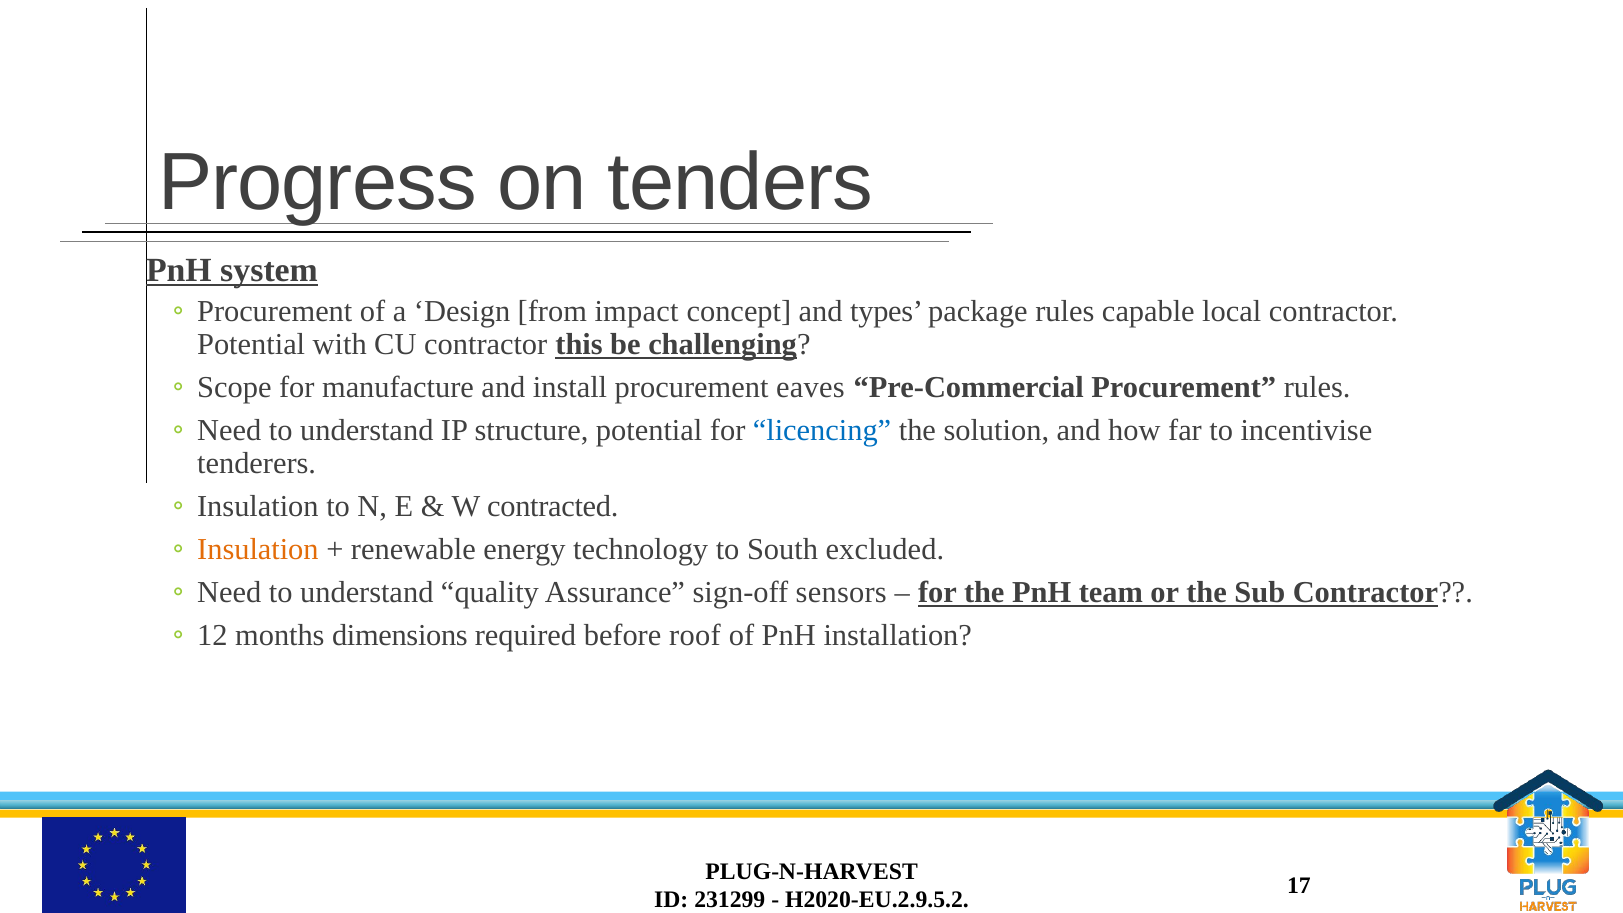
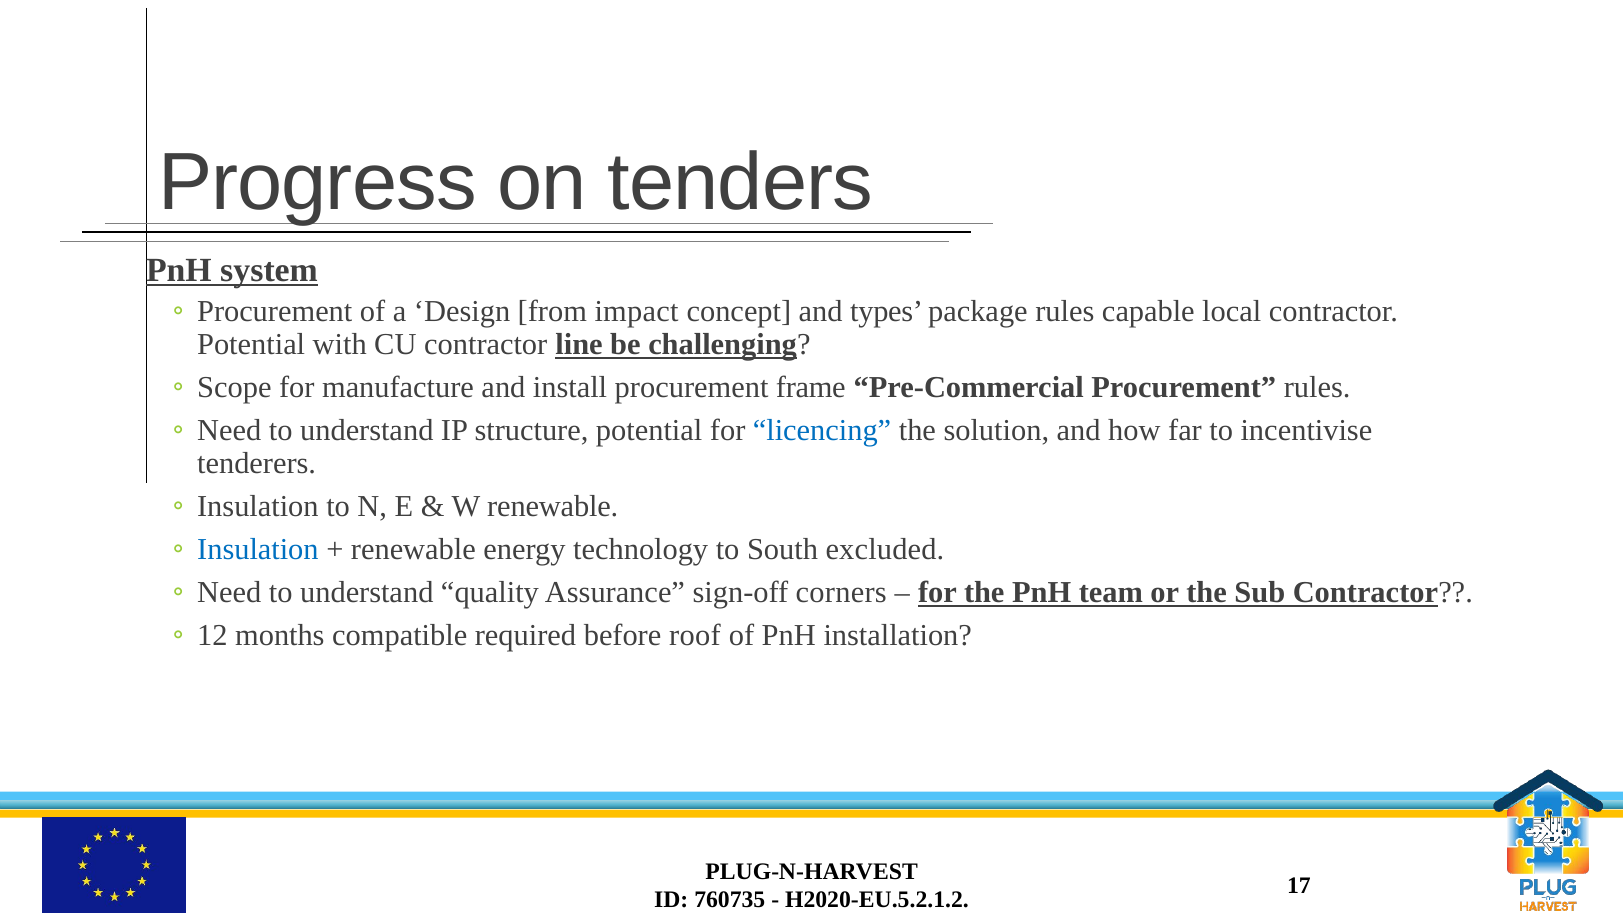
this: this -> line (579, 344)
eaves: eaves -> frame (811, 387)
W contracted: contracted -> renewable (553, 506)
Insulation colour: orange -> blue (258, 549)
sensors: sensors -> corners (841, 592)
dimensions: dimensions -> compatible (400, 635)
231299: 231299 -> 760735 (730, 900)
H2020-EU.2.9.5.2: H2020-EU.2.9.5.2 -> H2020-EU.5.2.1.2 (877, 900)
